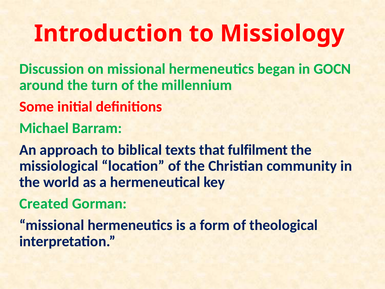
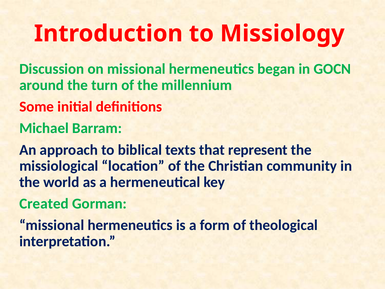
fulfilment: fulfilment -> represent (258, 150)
